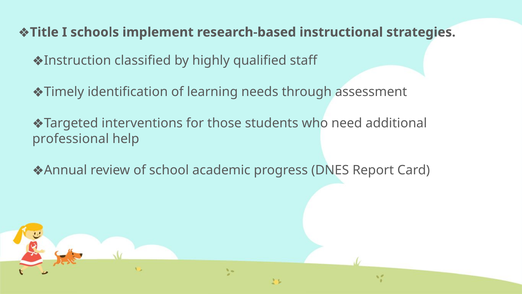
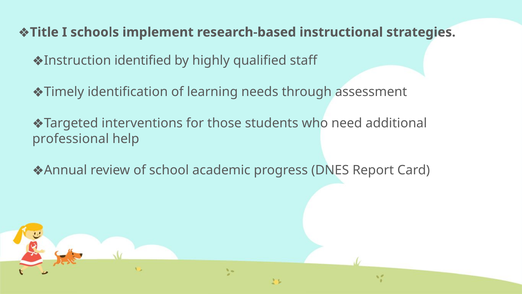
classified: classified -> identified (143, 60)
